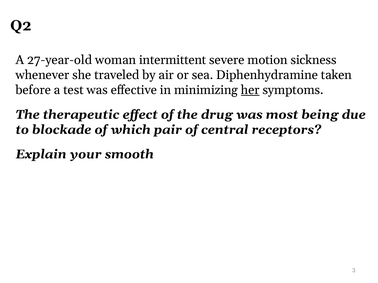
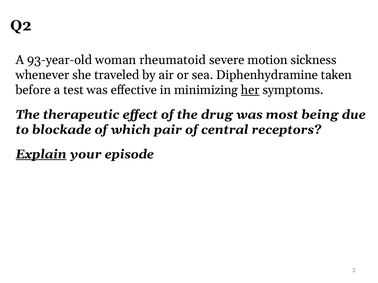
27-year-old: 27-year-old -> 93-year-old (60, 60)
intermittent: intermittent -> rheumatoid (173, 60)
Explain underline: none -> present (41, 154)
smooth: smooth -> episode (129, 154)
